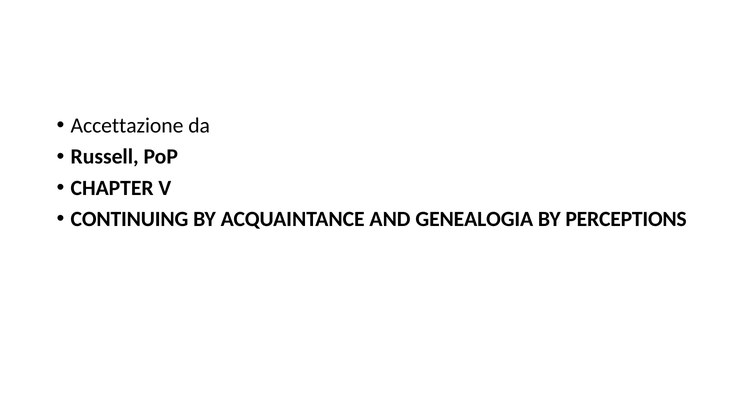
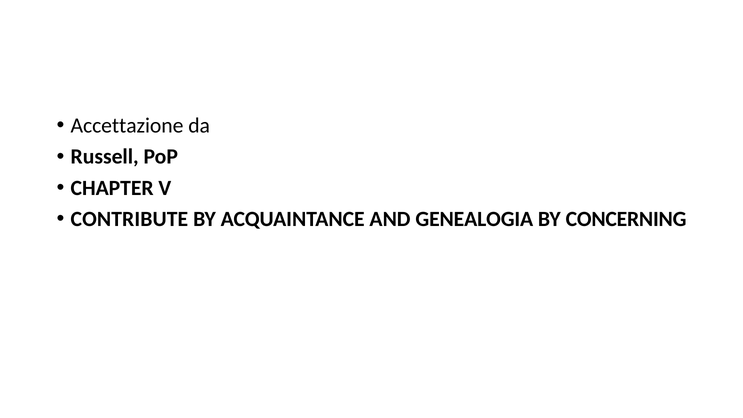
CONTINUING: CONTINUING -> CONTRIBUTE (129, 219)
PERCEPTIONS: PERCEPTIONS -> CONCERNING (626, 219)
